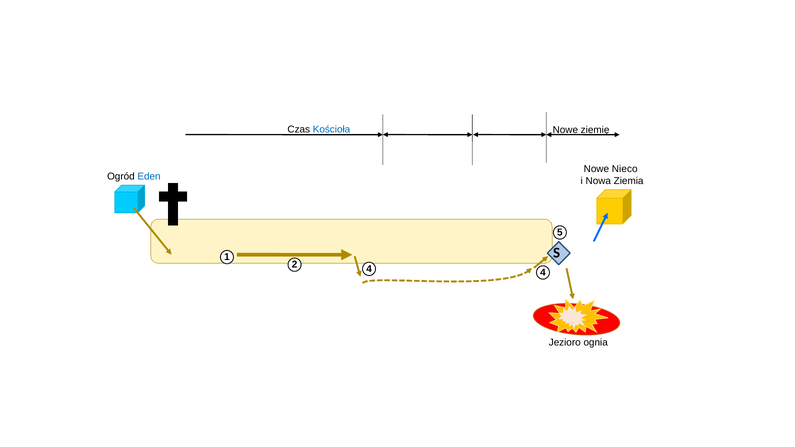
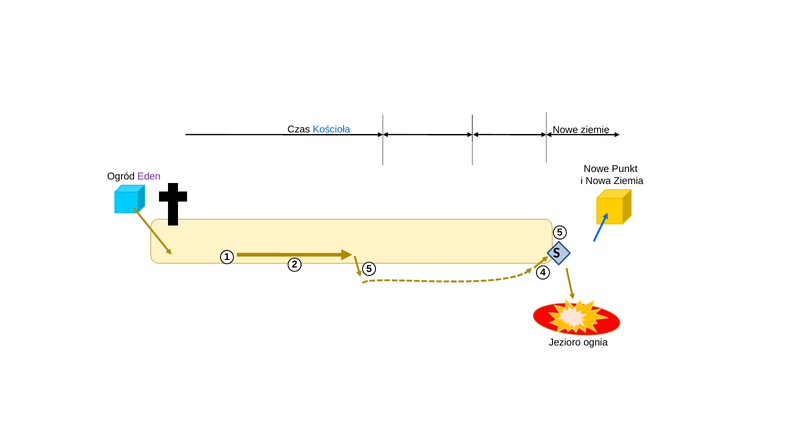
Nieco: Nieco -> Punkt (625, 169)
Eden colour: blue -> purple (149, 177)
2 4: 4 -> 5 (369, 269)
